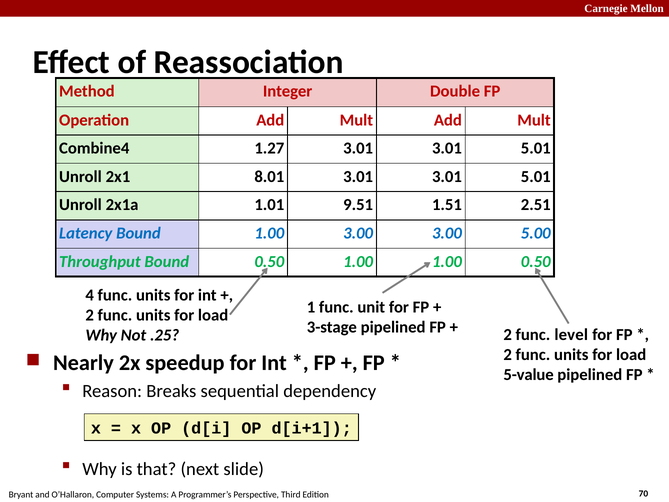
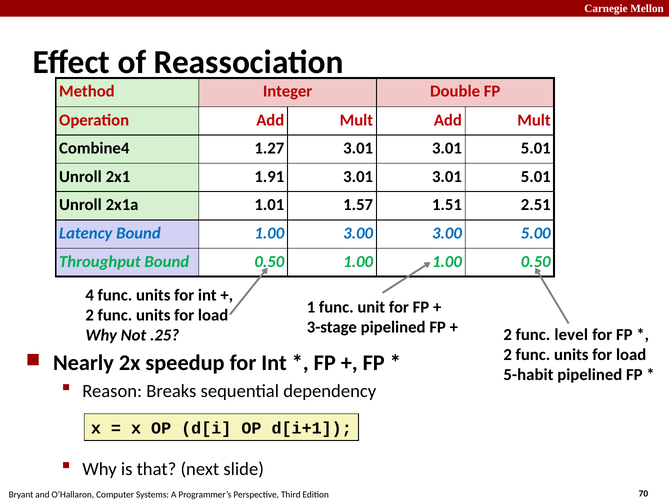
8.01: 8.01 -> 1.91 (269, 177)
9.51: 9.51 -> 1.57 (358, 205)
5-value: 5-value -> 5-habit (528, 375)
